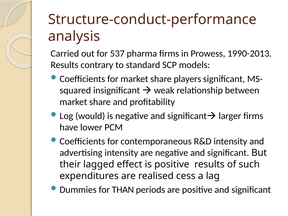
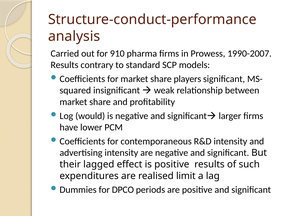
537: 537 -> 910 (117, 53)
1990-2013: 1990-2013 -> 1990-2007 (250, 53)
cess: cess -> limit (186, 176)
THAN: THAN -> DPCO (123, 190)
